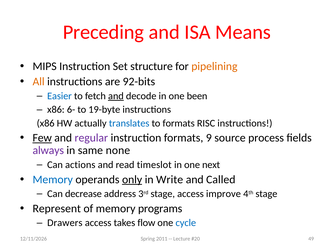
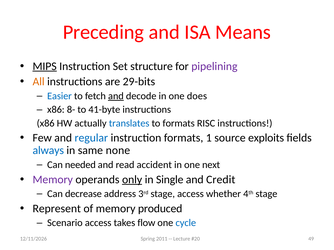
MIPS underline: none -> present (45, 66)
pipelining colour: orange -> purple (214, 66)
92-bits: 92-bits -> 29-bits (139, 82)
been: been -> does (197, 96)
6-: 6- -> 8- (71, 110)
19-byte: 19-byte -> 41-byte (104, 110)
Few underline: present -> none (42, 138)
regular colour: purple -> blue (91, 138)
9: 9 -> 1 (209, 138)
process: process -> exploits (266, 138)
always colour: purple -> blue (48, 151)
actions: actions -> needed (80, 165)
timeslot: timeslot -> accident (154, 165)
Memory colour: blue -> purple (53, 180)
Write: Write -> Single (170, 180)
Called: Called -> Credit (221, 180)
improve: improve -> whether (223, 194)
programs: programs -> produced (160, 209)
Drawers: Drawers -> Scenario (65, 223)
